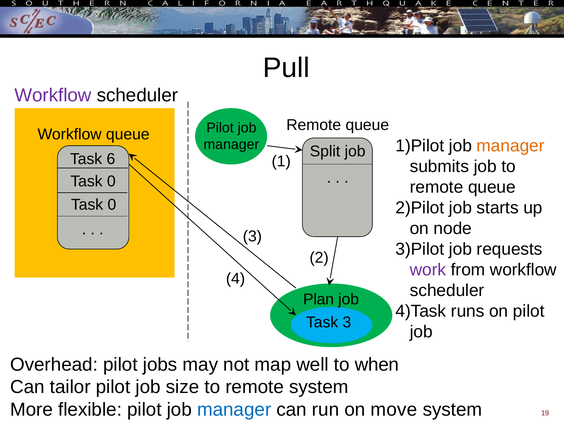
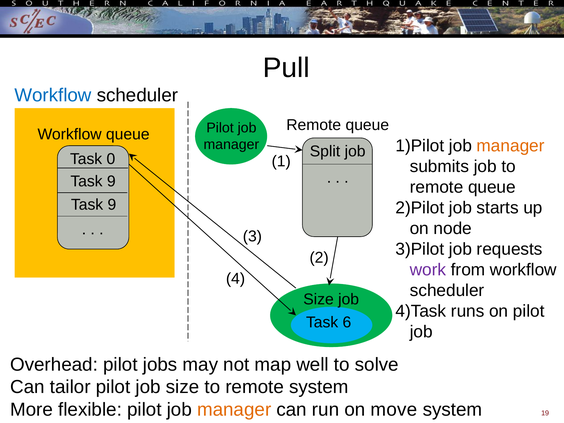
Workflow colour: purple -> blue (53, 95)
6: 6 -> 0 (111, 159)
0: 0 -> 9 (111, 181)
0: 0 -> 9 (112, 205)
Plan: Plan -> Size (319, 299)
Task 3: 3 -> 6 (347, 322)
when: when -> solve (377, 365)
manager colour: blue -> orange (234, 410)
